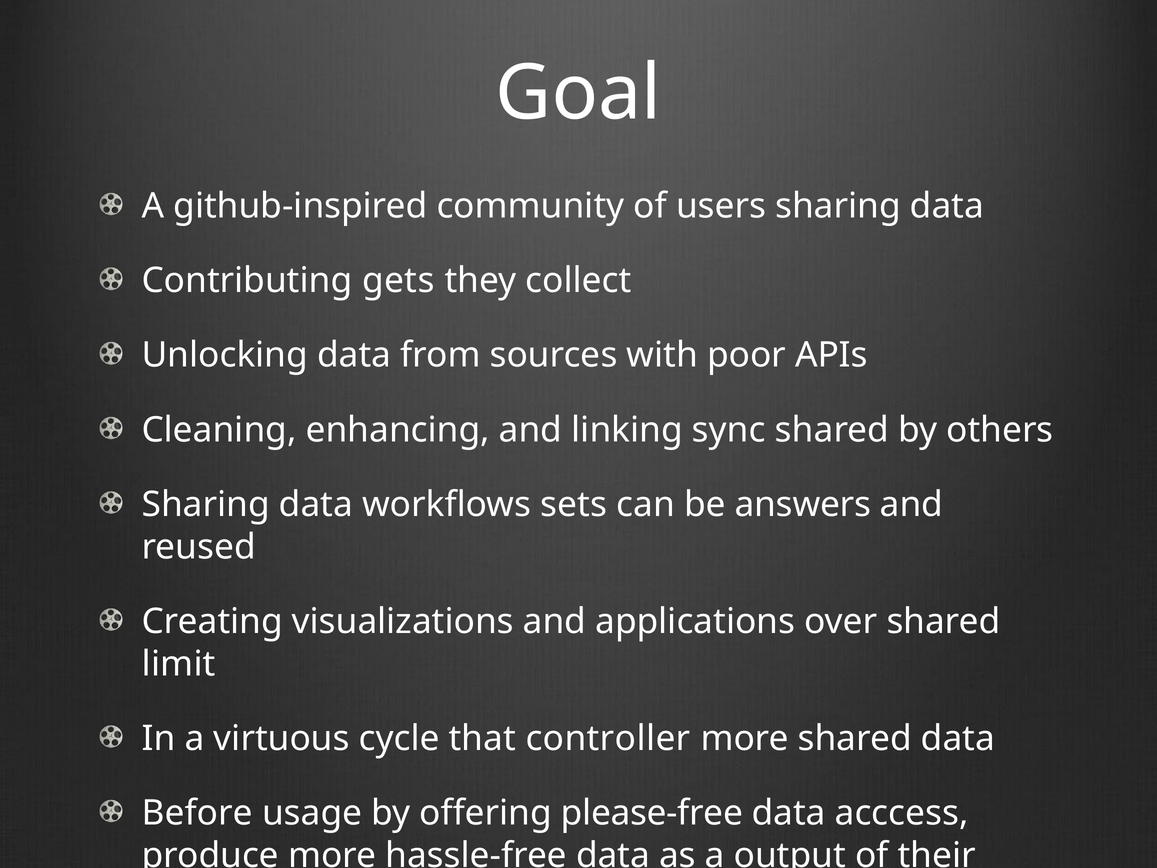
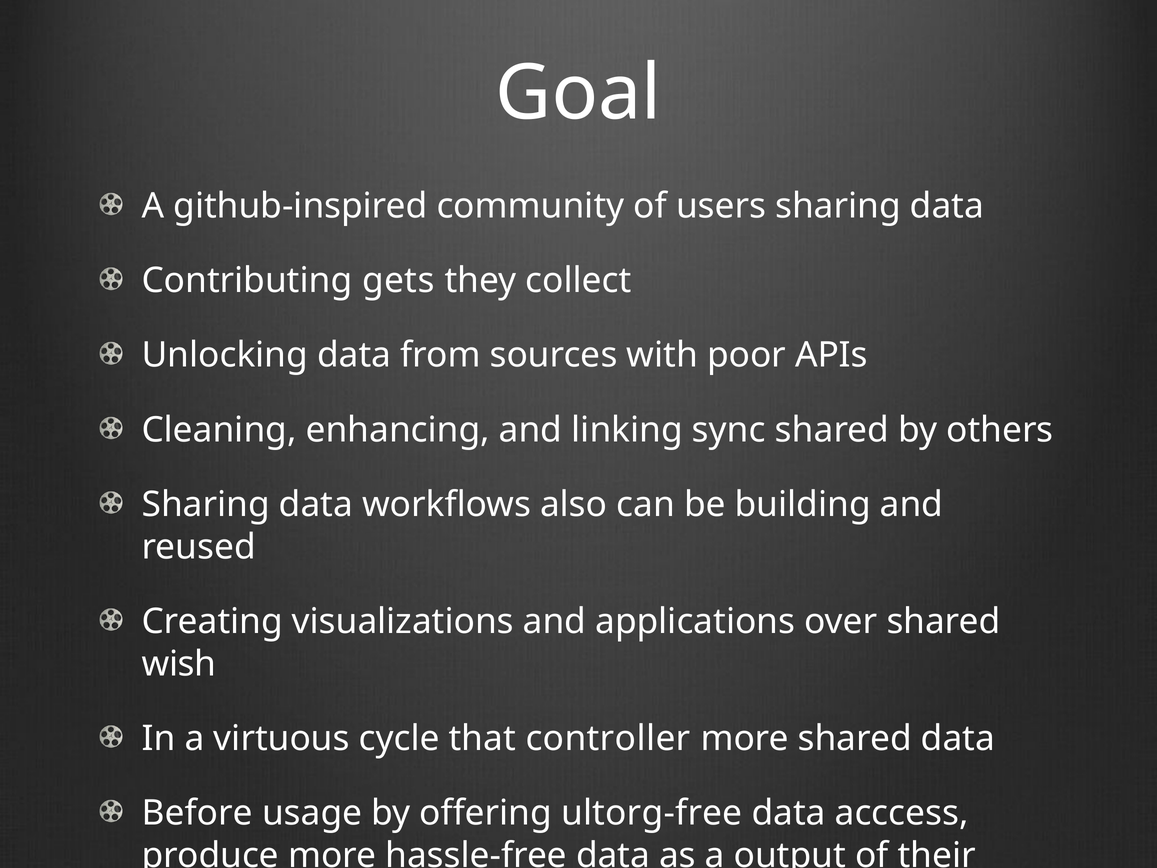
sets: sets -> also (574, 504)
answers: answers -> building (803, 504)
limit: limit -> wish (179, 664)
please-free: please-free -> ultorg-free (652, 813)
